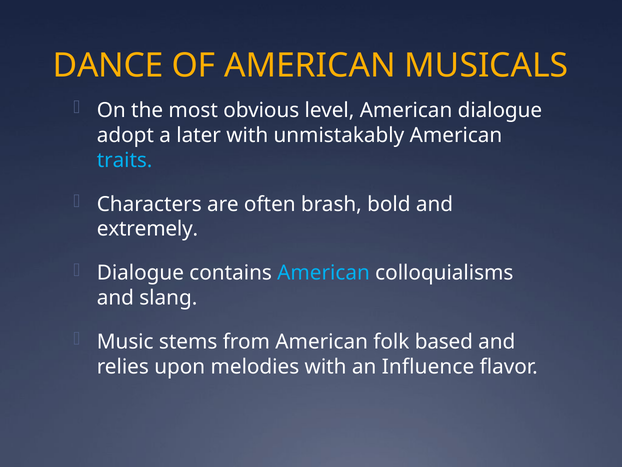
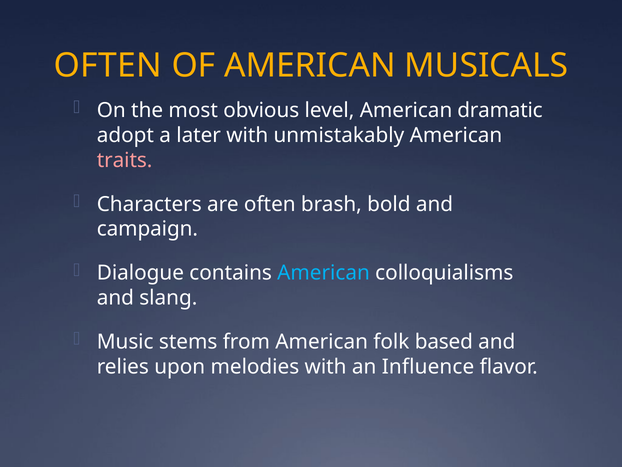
DANCE: DANCE -> OFTEN (108, 65)
American dialogue: dialogue -> dramatic (500, 110)
traits colour: light blue -> pink (125, 160)
extremely: extremely -> campaign (147, 229)
